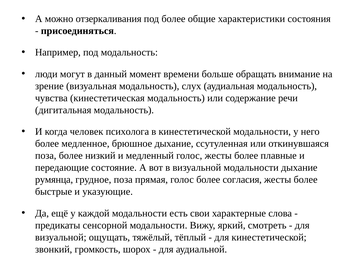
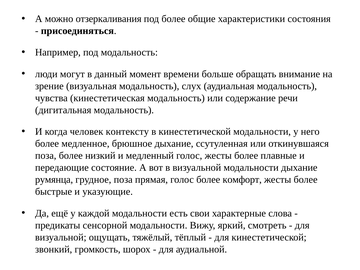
психолога: психолога -> контексту (127, 132)
согласия: согласия -> комфорт (242, 180)
